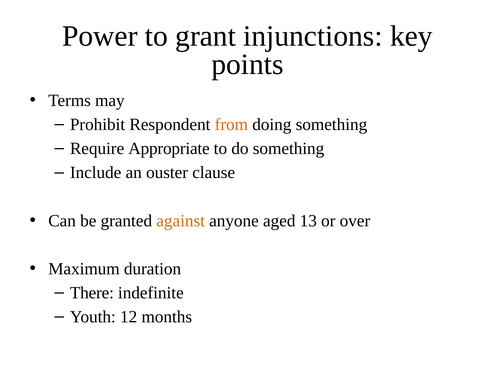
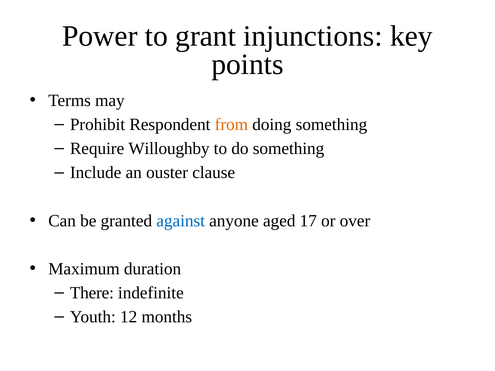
Appropriate: Appropriate -> Willoughby (169, 149)
against colour: orange -> blue (181, 221)
13: 13 -> 17 (308, 221)
